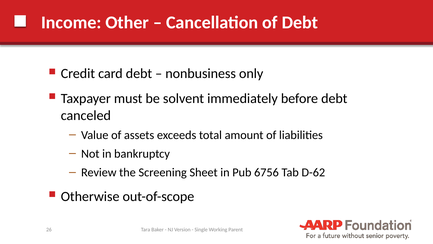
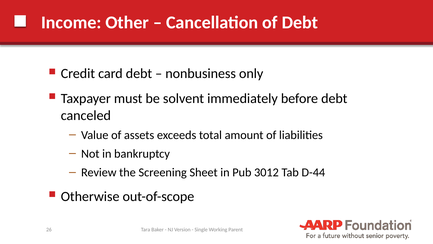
6756: 6756 -> 3012 (266, 172)
D-62: D-62 -> D-44 (313, 172)
